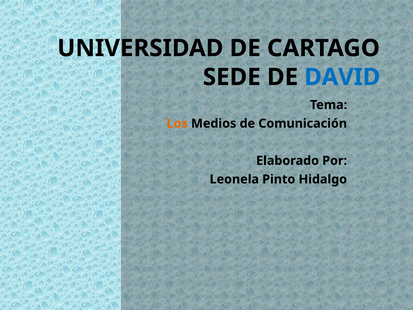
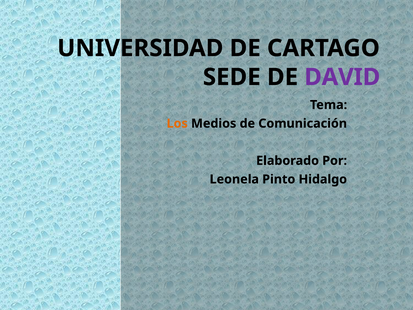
DAVID colour: blue -> purple (342, 77)
